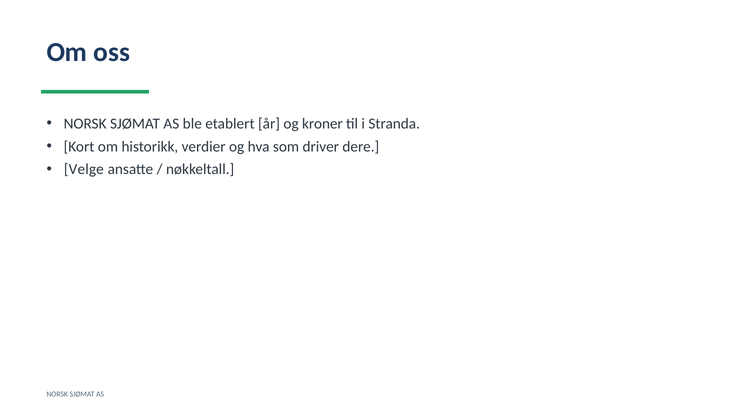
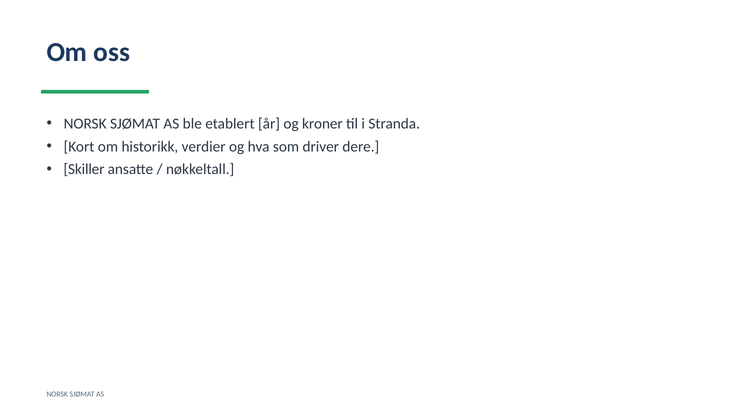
Velge: Velge -> Skiller (84, 170)
